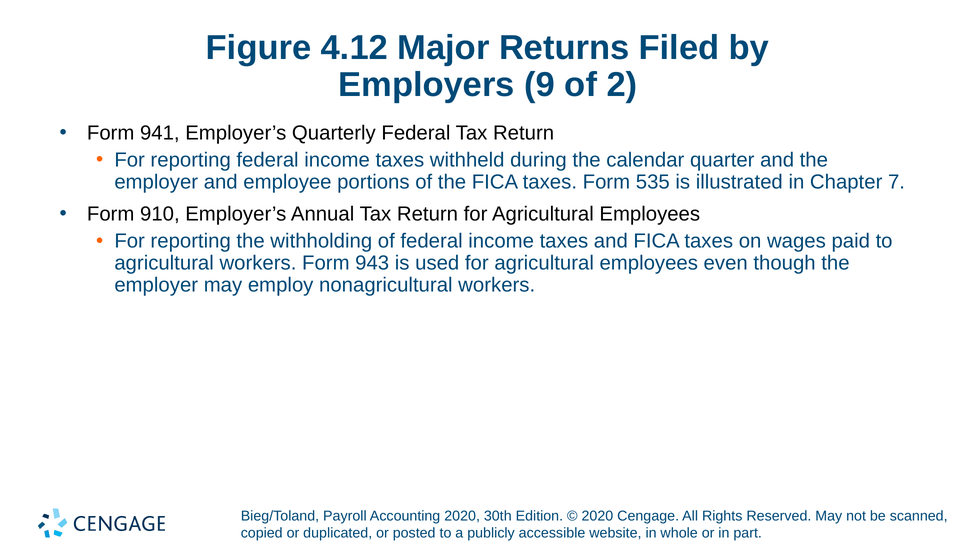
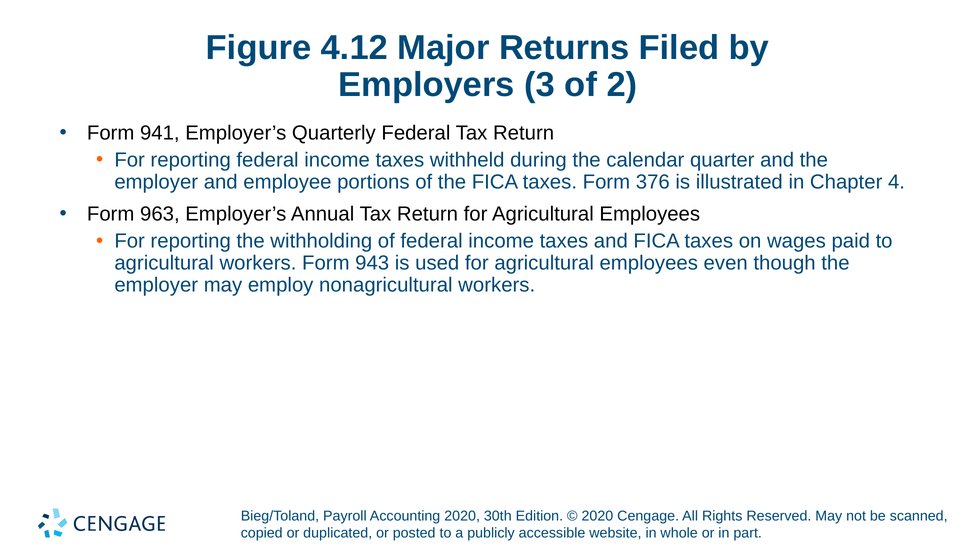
9: 9 -> 3 (540, 85)
535: 535 -> 376 (653, 182)
7: 7 -> 4 (897, 182)
910: 910 -> 963 (160, 214)
